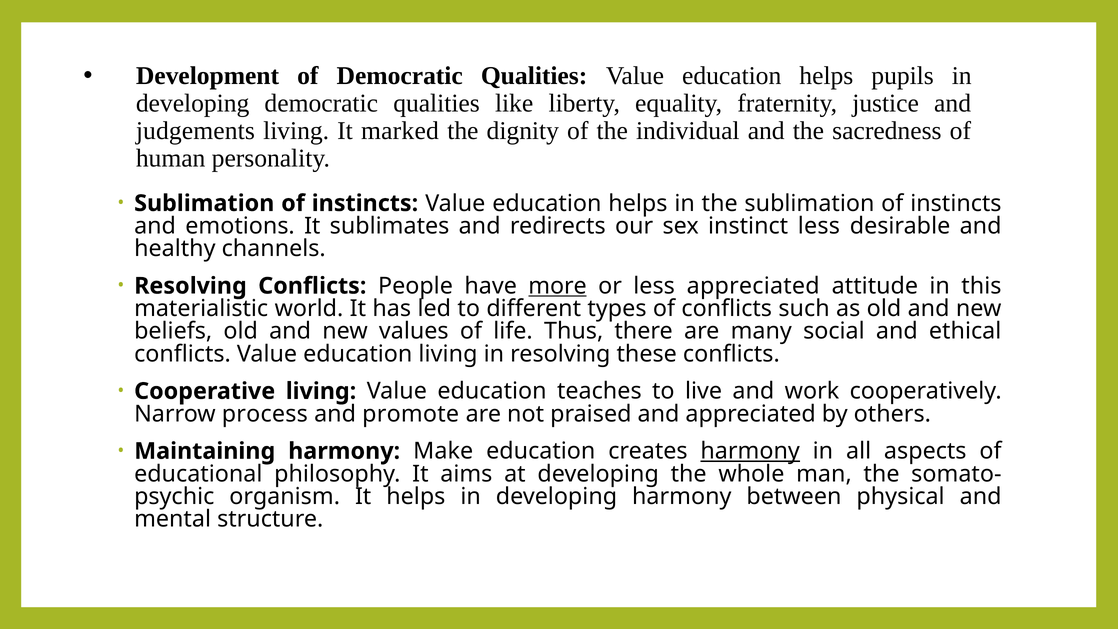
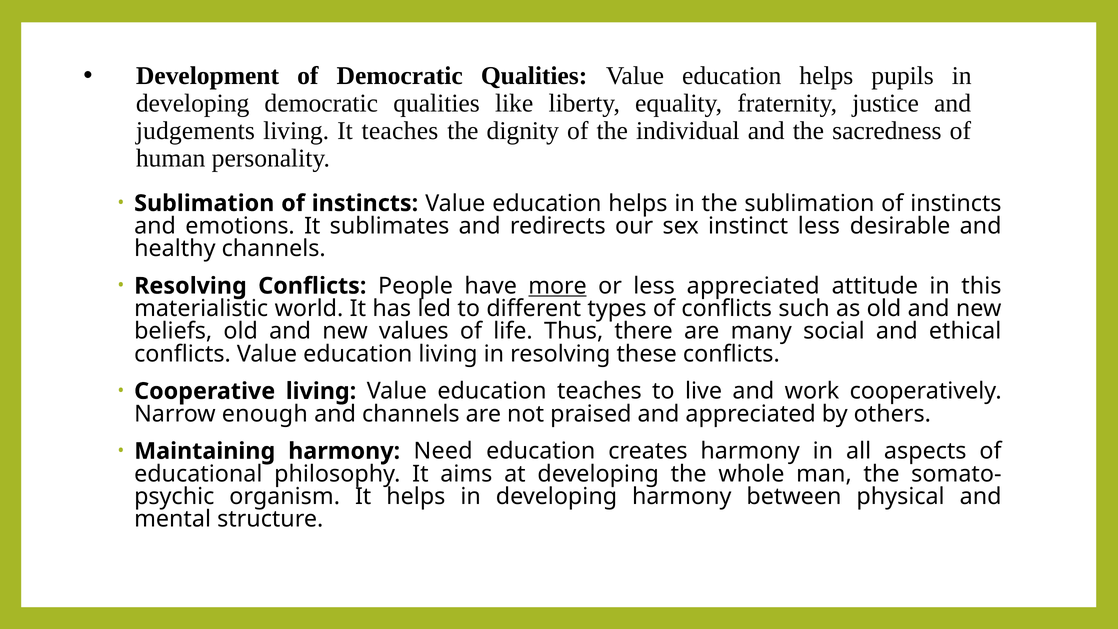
It marked: marked -> teaches (400, 131)
process: process -> enough (265, 414)
and promote: promote -> channels (411, 414)
Make: Make -> Need (443, 451)
harmony underline: present -> none (750, 451)
